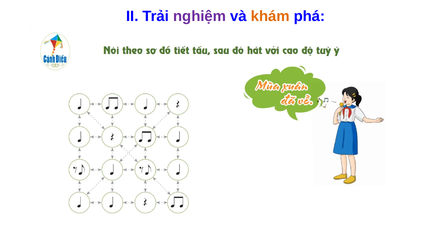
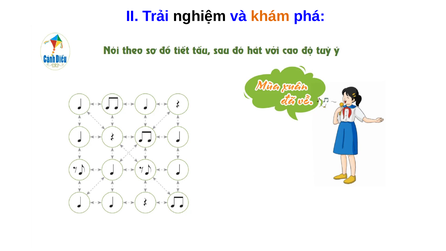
nghiệm colour: purple -> black (200, 16)
